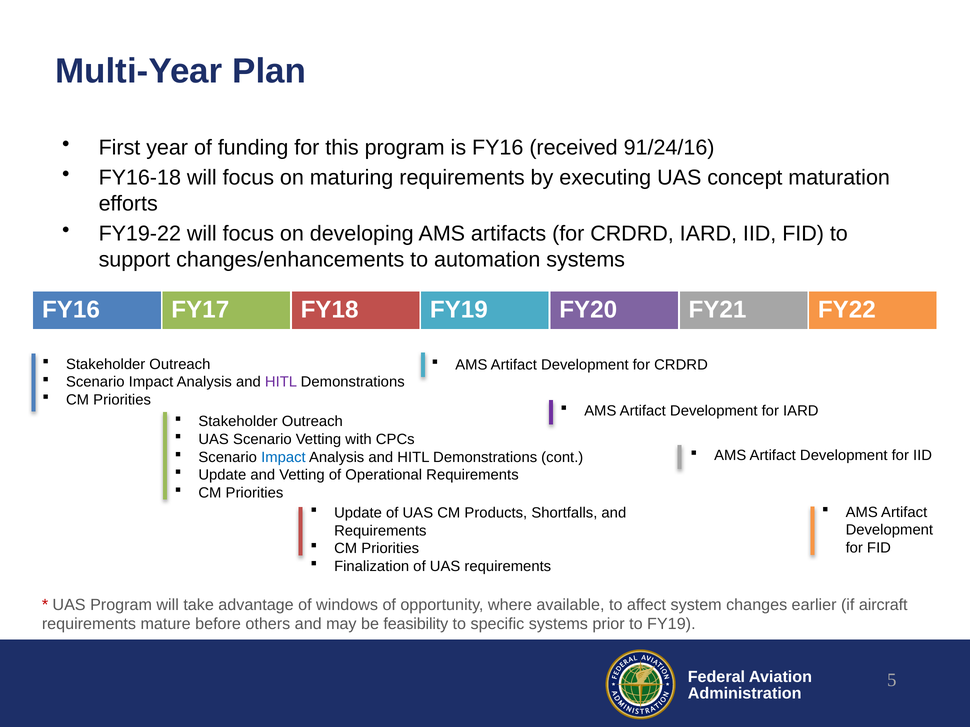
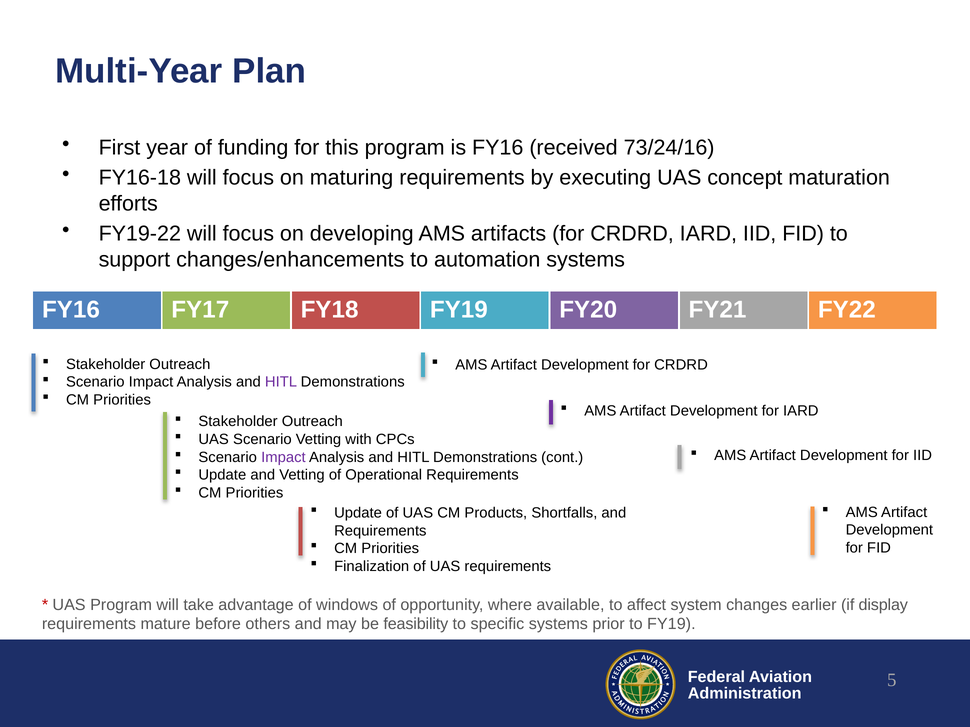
91/24/16: 91/24/16 -> 73/24/16 (669, 148)
Impact colour: blue -> purple (283, 457)
aircraft: aircraft -> display (883, 605)
